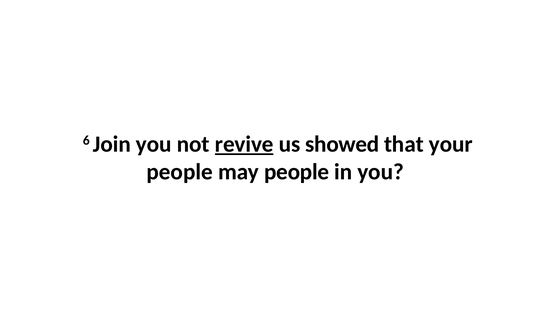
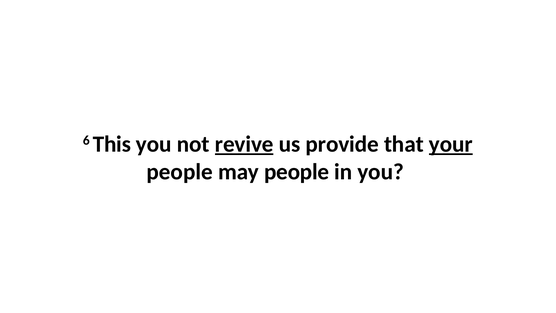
Join: Join -> This (112, 144)
showed: showed -> provide (342, 144)
your underline: none -> present (451, 144)
